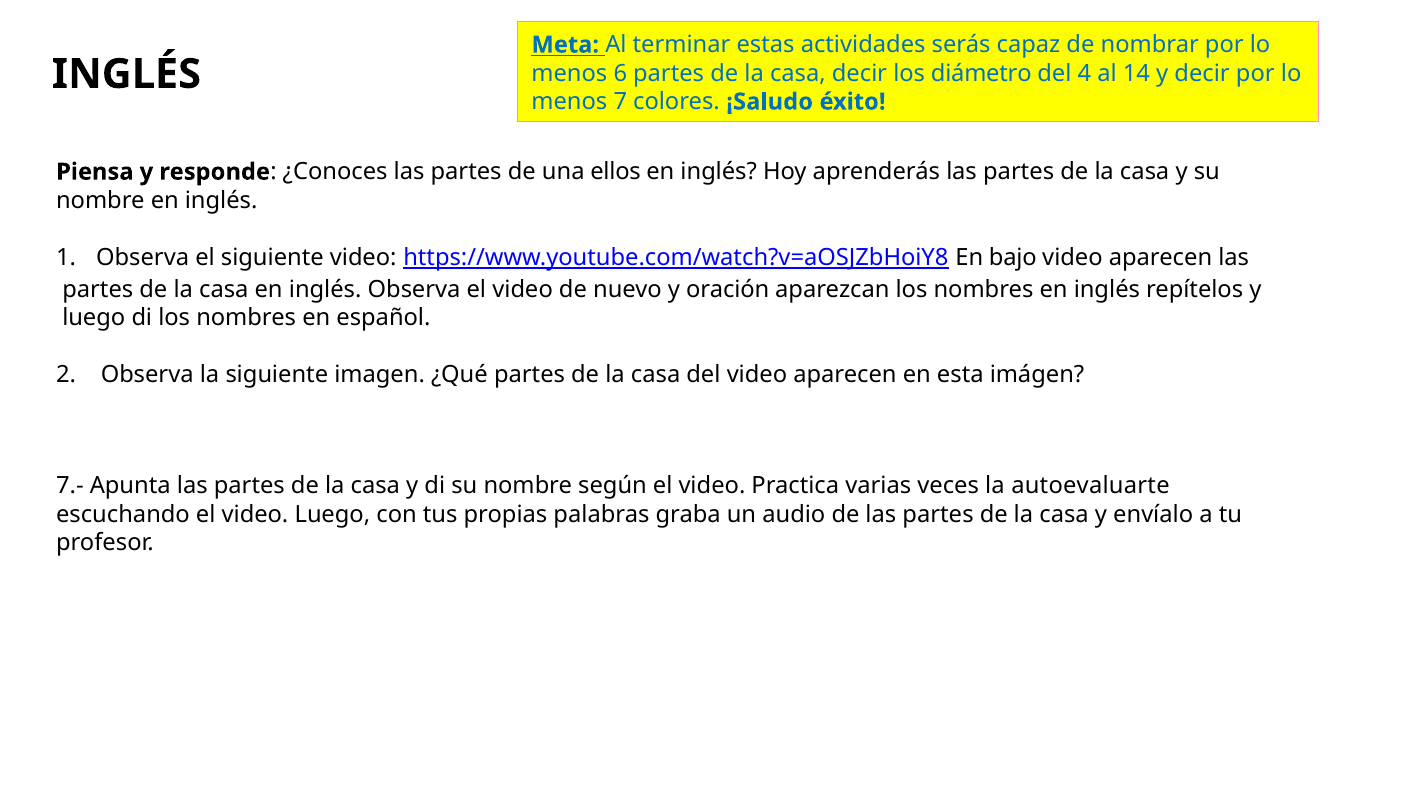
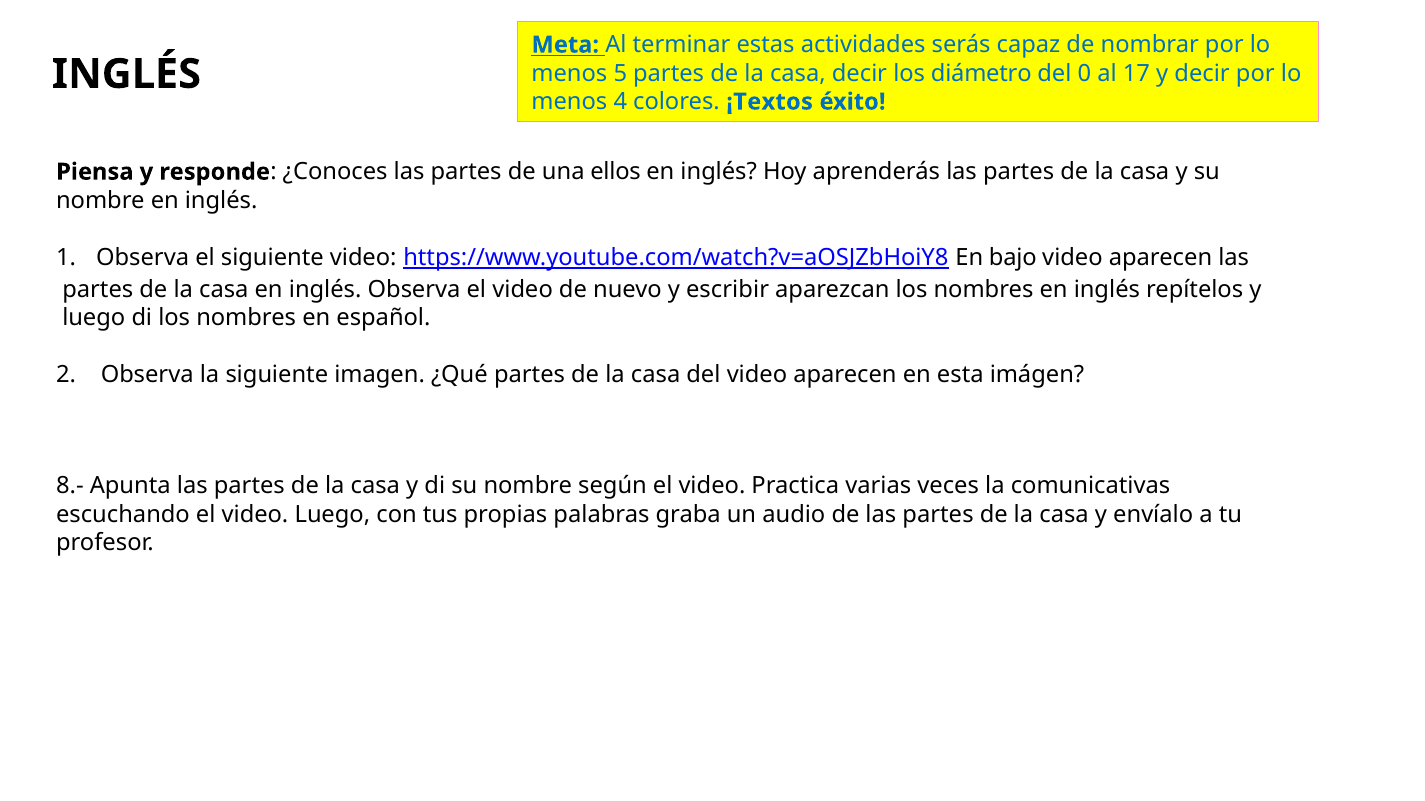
6: 6 -> 5 (620, 73)
4: 4 -> 0 (1084, 73)
14: 14 -> 17 (1137, 73)
7: 7 -> 4 (620, 102)
¡Saludo: ¡Saludo -> ¡Textos (770, 102)
oración: oración -> escribir (728, 290)
7.-: 7.- -> 8.- (70, 486)
autoevaluarte: autoevaluarte -> comunicativas (1091, 486)
